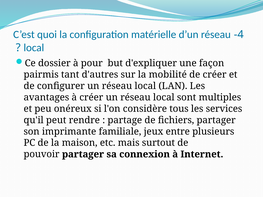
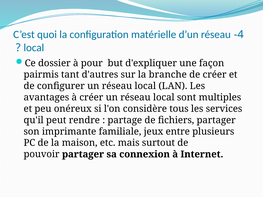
mobilité: mobilité -> branche (168, 75)
